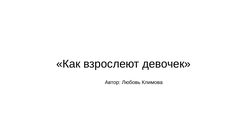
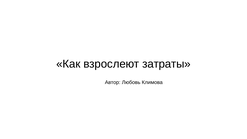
девочек: девочек -> затраты (166, 64)
